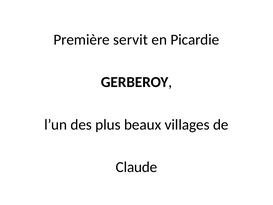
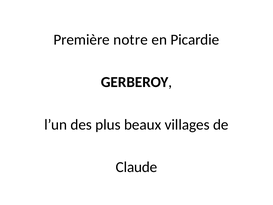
servit: servit -> notre (131, 40)
